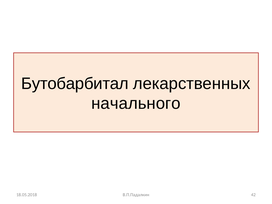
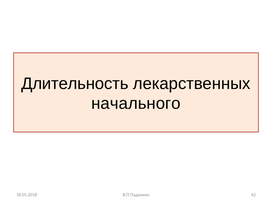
Бутобарбитал: Бутобарбитал -> Длительность (75, 84)
